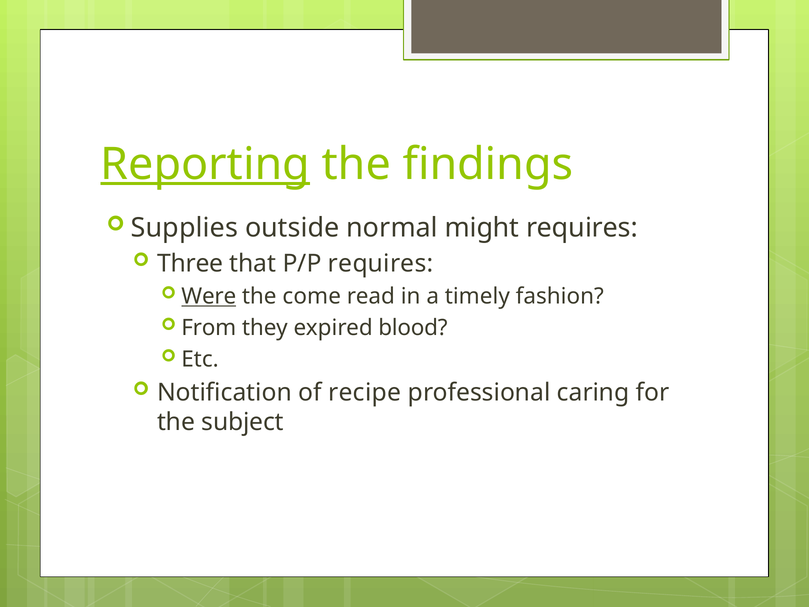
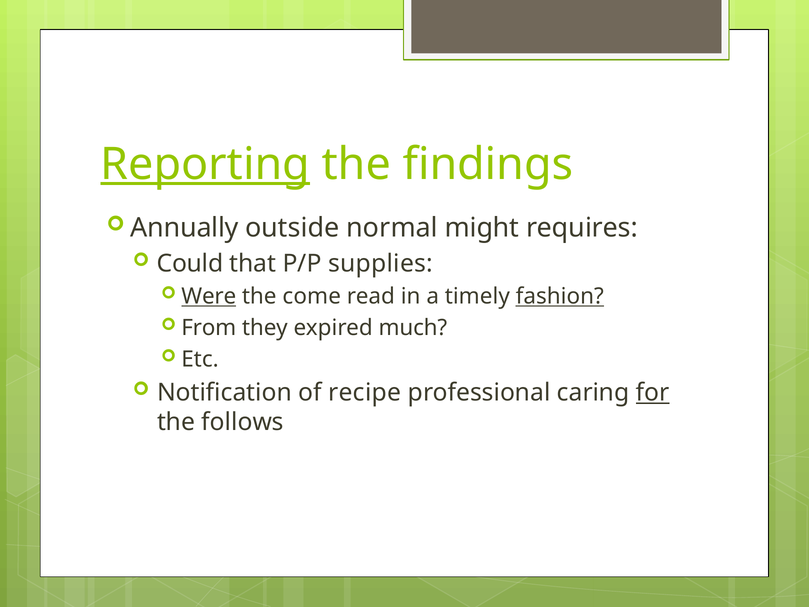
Supplies: Supplies -> Annually (185, 228)
Three: Three -> Could (190, 263)
P/P requires: requires -> supplies (381, 263)
fashion underline: none -> present (560, 296)
blood: blood -> much (413, 328)
for underline: none -> present (653, 392)
subject: subject -> follows (243, 422)
